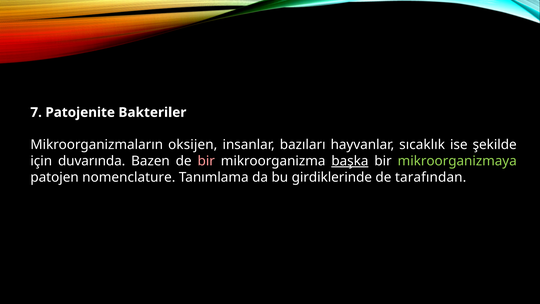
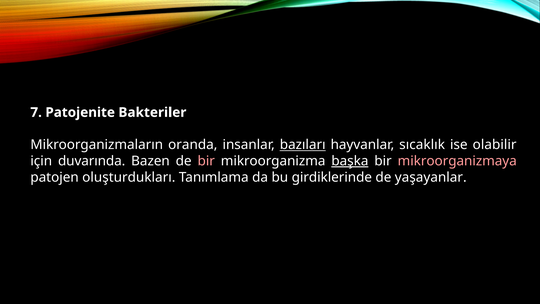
oksijen: oksijen -> oranda (193, 145)
bazıları underline: none -> present (303, 145)
şekilde: şekilde -> olabilir (495, 145)
mikroorganizmaya colour: light green -> pink (457, 161)
nomenclature: nomenclature -> oluşturdukları (129, 177)
tarafından: tarafından -> yaşayanlar (431, 177)
